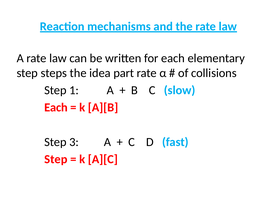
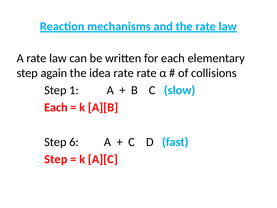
steps: steps -> again (54, 73)
idea part: part -> rate (124, 73)
3: 3 -> 6 (74, 142)
